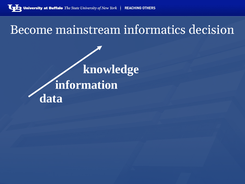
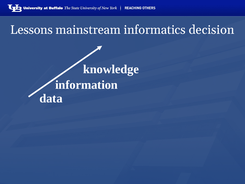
Become: Become -> Lessons (32, 30)
